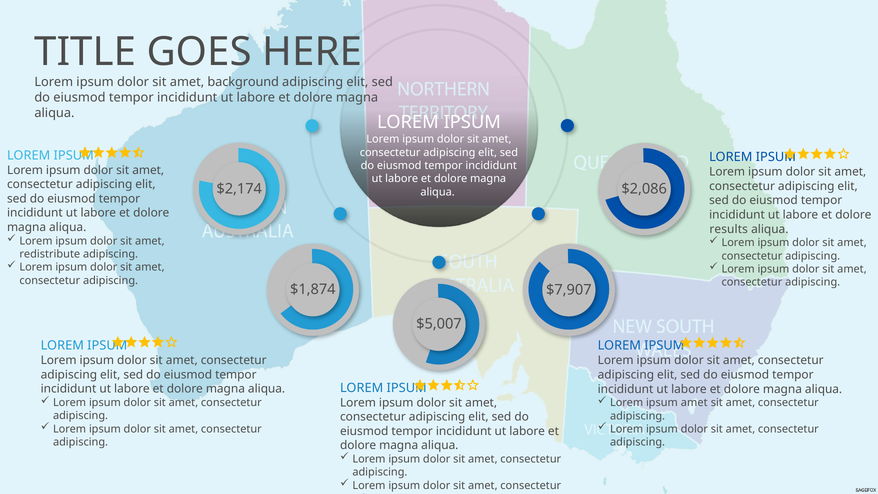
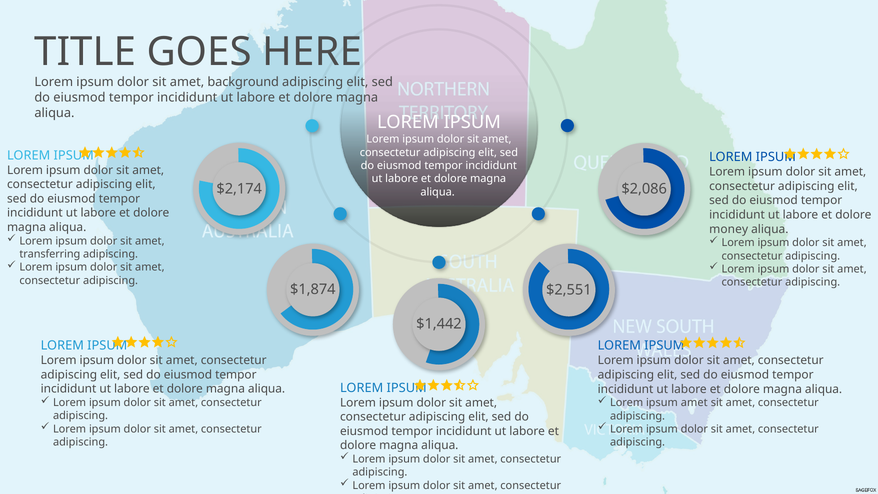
results: results -> money (729, 229)
redistribute: redistribute -> transferring (50, 254)
$7,907: $7,907 -> $2,551 (569, 290)
$5,007: $5,007 -> $1,442 (439, 324)
